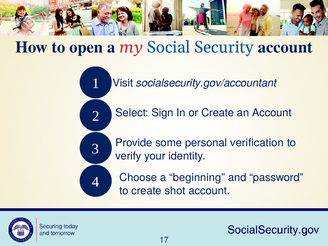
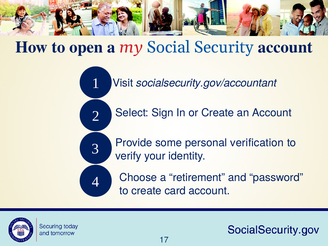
beginning: beginning -> retirement (197, 178)
shot: shot -> card (175, 191)
